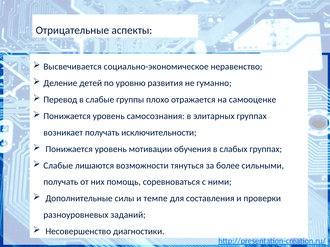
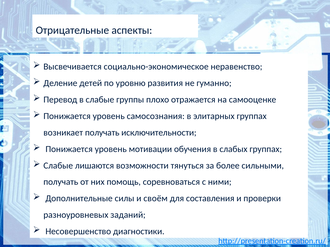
темпе: темпе -> своём (156, 199)
